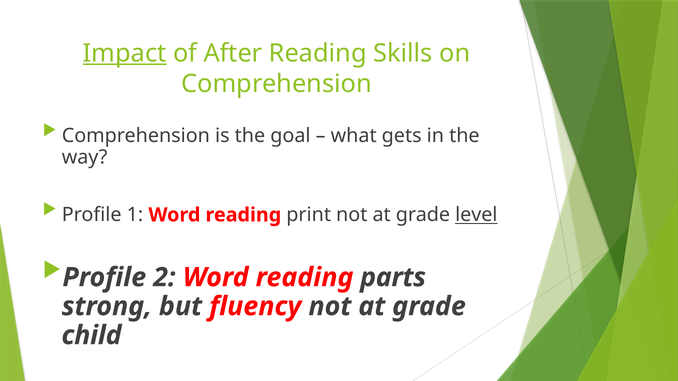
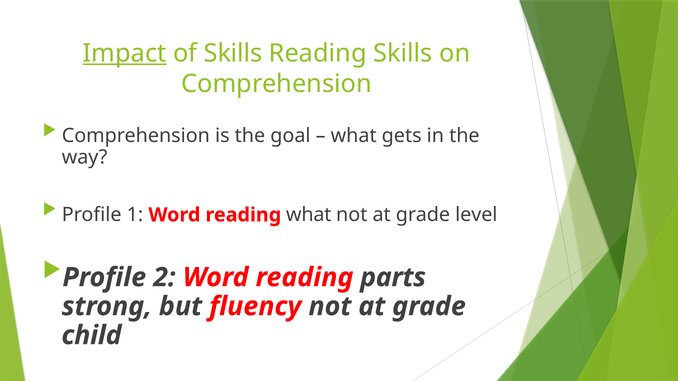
of After: After -> Skills (233, 53)
reading print: print -> what (309, 215)
level underline: present -> none (476, 215)
